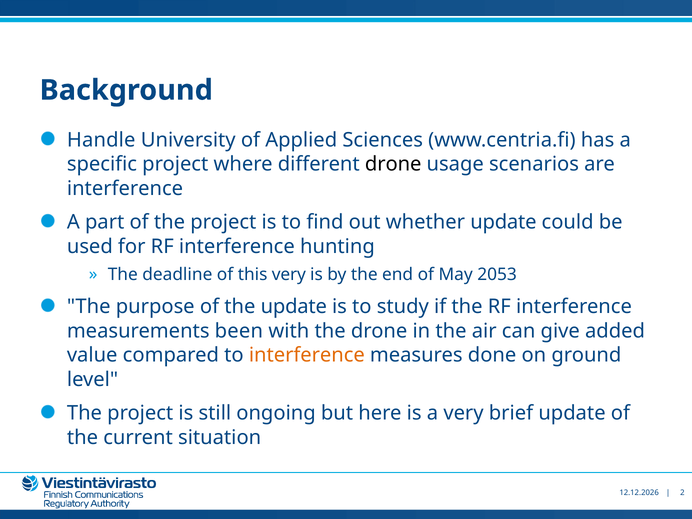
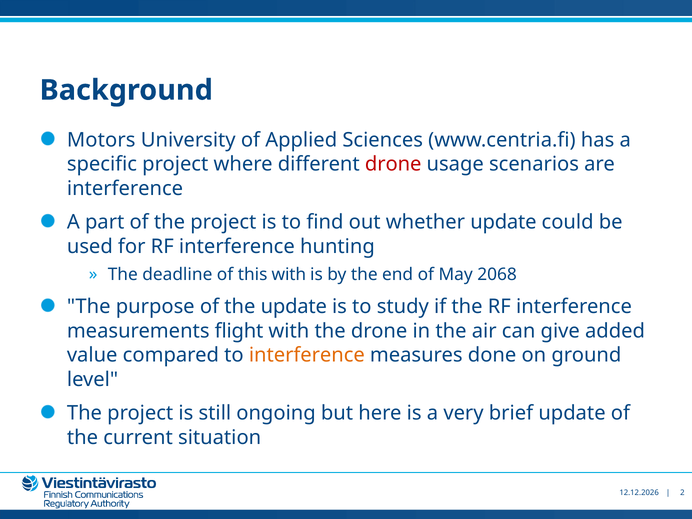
Handle: Handle -> Motors (101, 140)
drone colour: black -> red (393, 164)
this very: very -> with (289, 274)
2053: 2053 -> 2068 (497, 274)
been: been -> flight (239, 331)
